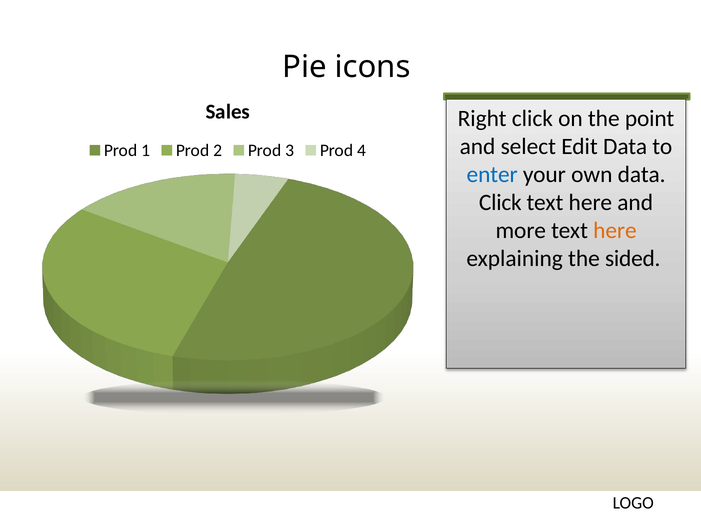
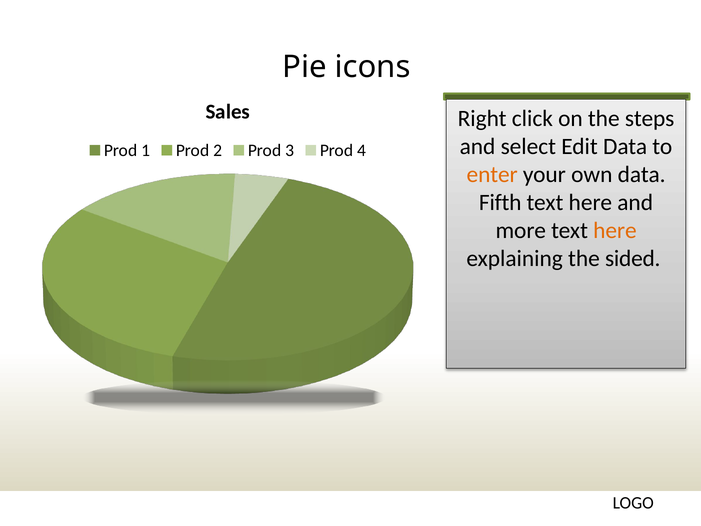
point: point -> steps (650, 118)
enter colour: blue -> orange (492, 174)
Click: Click -> Fifth (500, 203)
